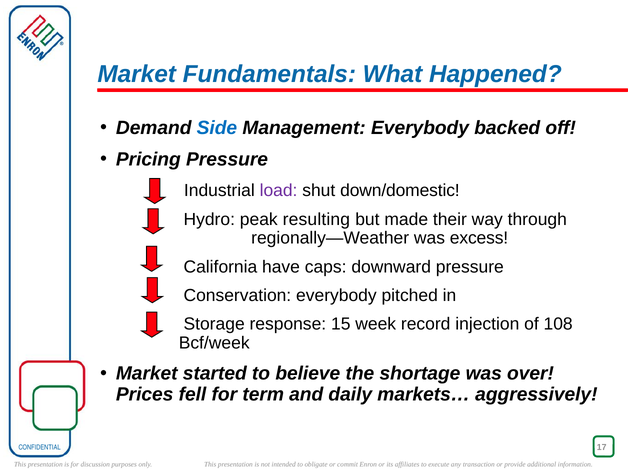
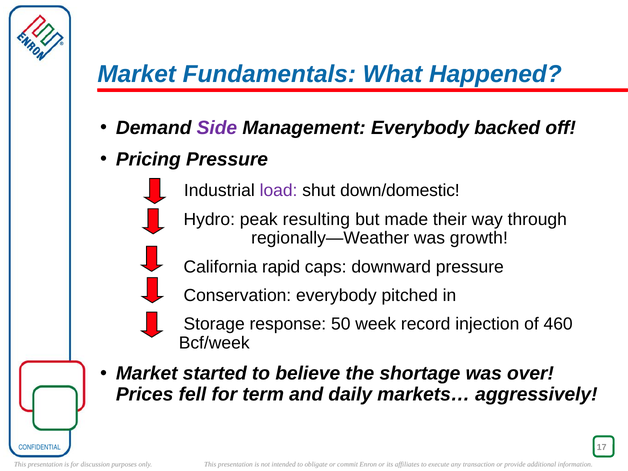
Side colour: blue -> purple (217, 128)
excess: excess -> growth (479, 238)
have: have -> rapid (281, 267)
15: 15 -> 50 (341, 324)
108: 108 -> 460 (558, 324)
